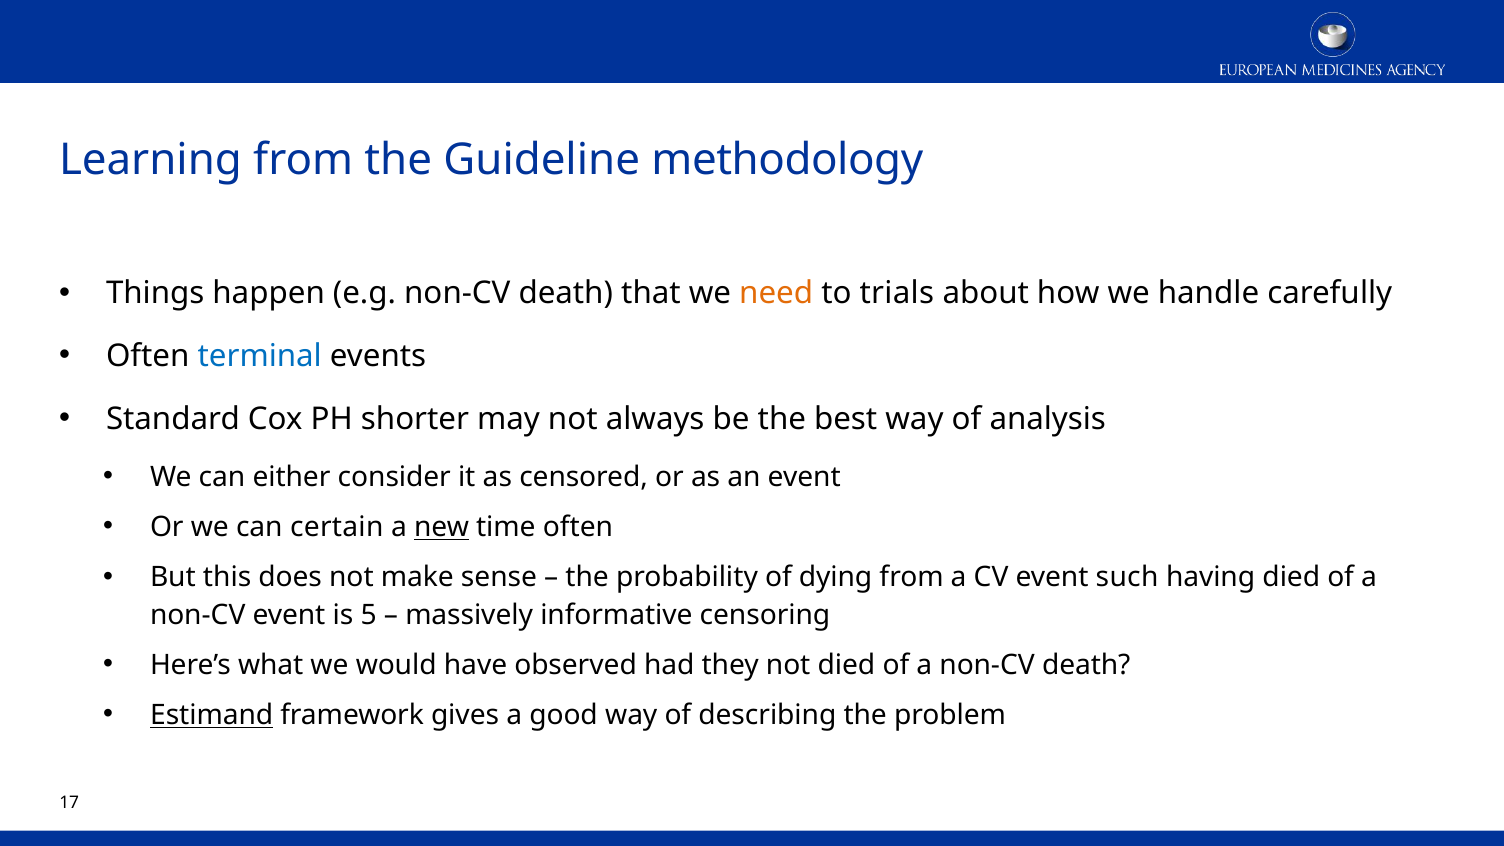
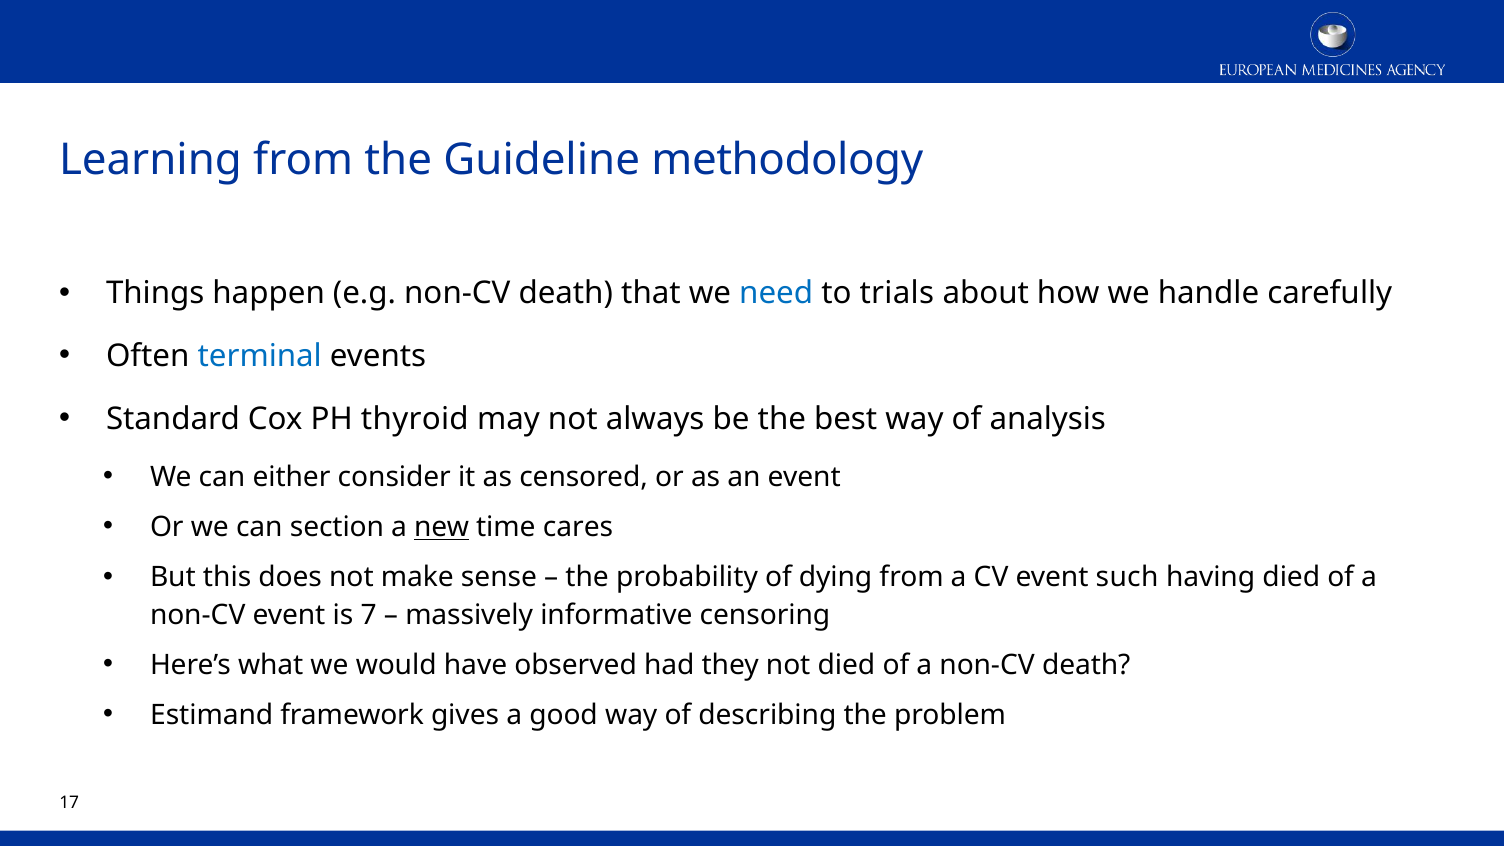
need colour: orange -> blue (776, 294)
shorter: shorter -> thyroid (415, 419)
certain: certain -> section (337, 527)
time often: often -> cares (578, 527)
5: 5 -> 7 (369, 615)
Estimand underline: present -> none (212, 715)
